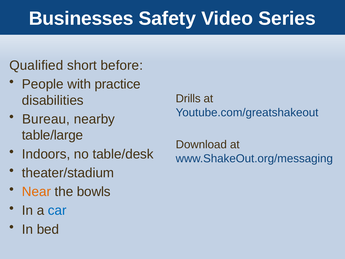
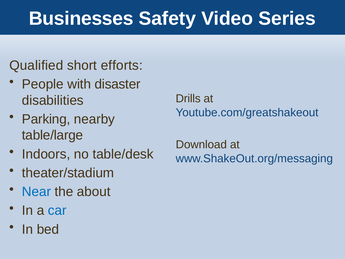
before: before -> efforts (122, 65)
practice: practice -> disaster (118, 84)
Bureau: Bureau -> Parking (46, 119)
Near colour: orange -> blue (36, 192)
bowls: bowls -> about (94, 192)
